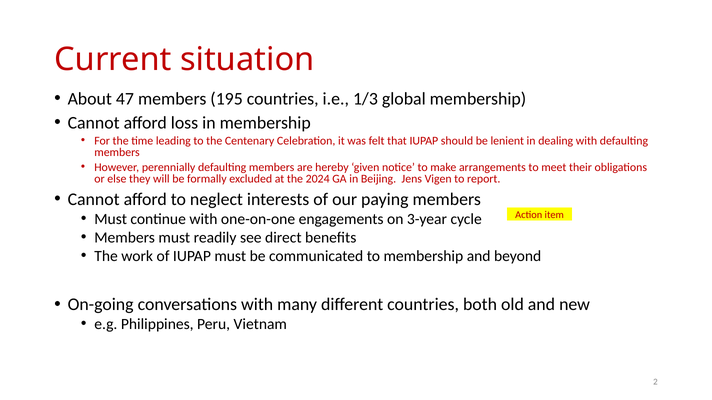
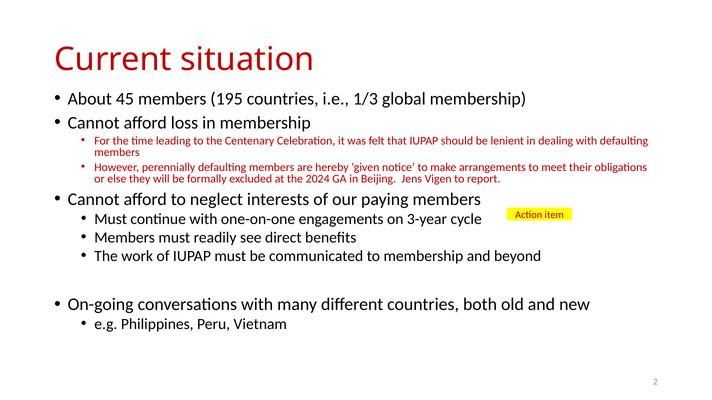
47: 47 -> 45 (125, 99)
